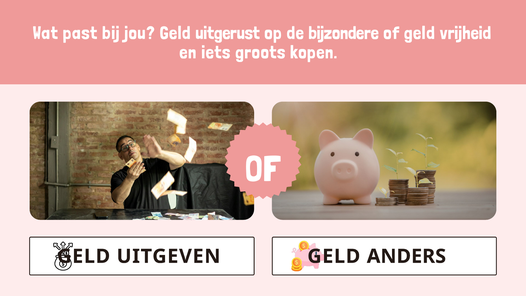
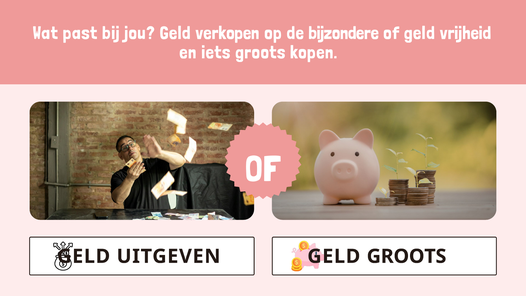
uitgerust: uitgerust -> verkopen (228, 33)
GELD ANDERS: ANDERS -> GROOTS (407, 256)
